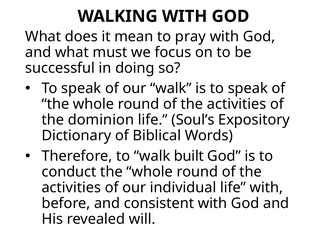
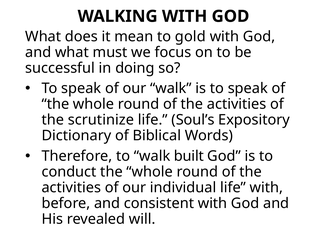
pray: pray -> gold (190, 36)
dominion: dominion -> scrutinize (101, 120)
